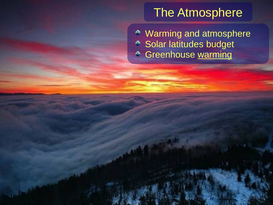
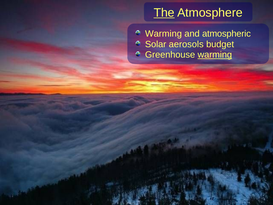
The underline: none -> present (164, 13)
and atmosphere: atmosphere -> atmospheric (226, 34)
latitudes: latitudes -> aerosols (186, 44)
